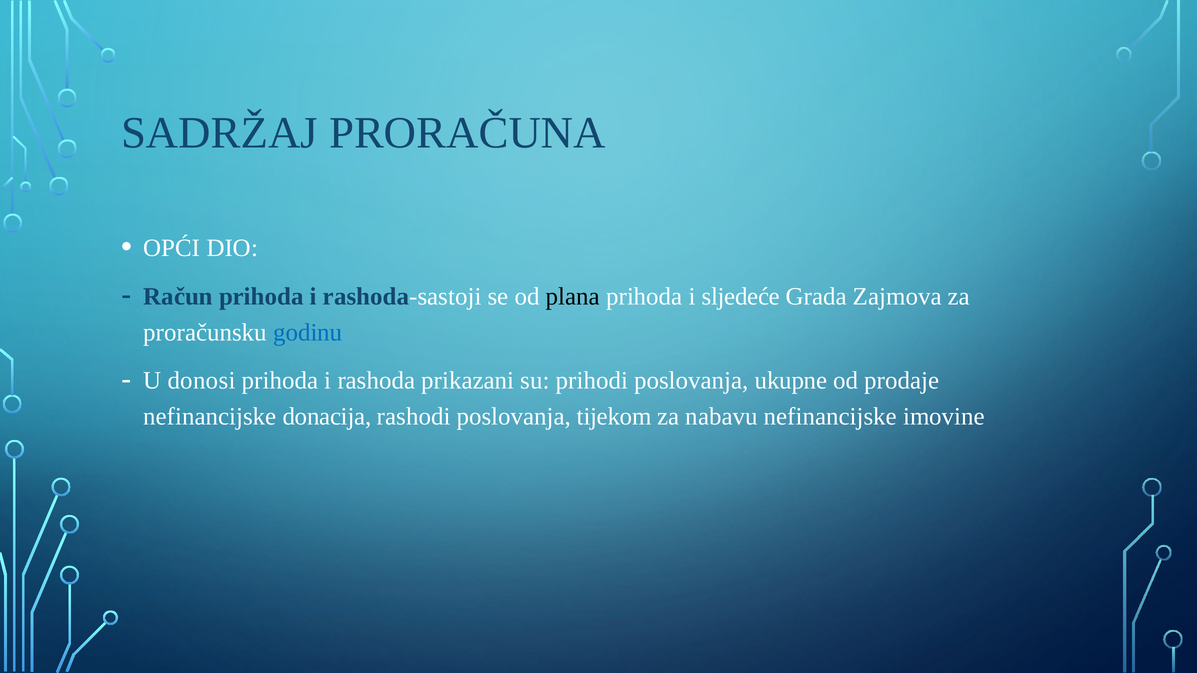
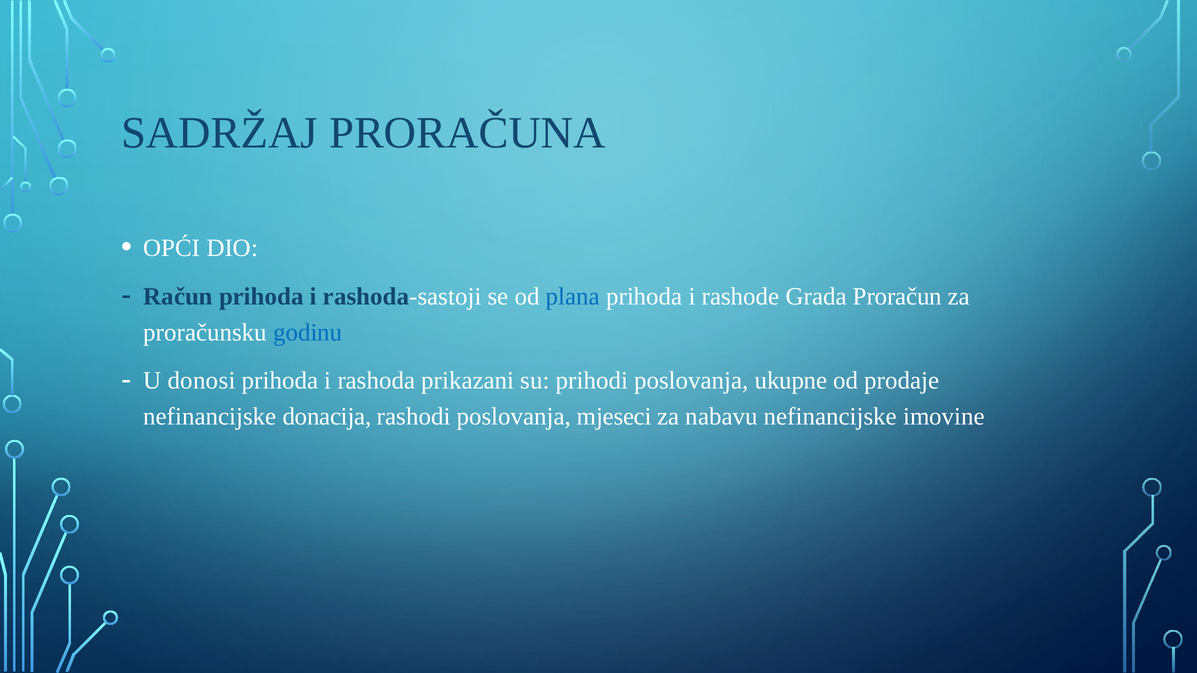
plana colour: black -> blue (573, 297)
sljedeće: sljedeće -> rashode (741, 297)
Zajmova: Zajmova -> Proračun (897, 297)
tijekom: tijekom -> mjeseci (614, 417)
